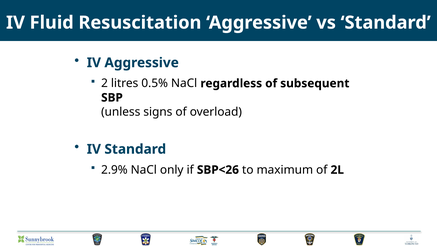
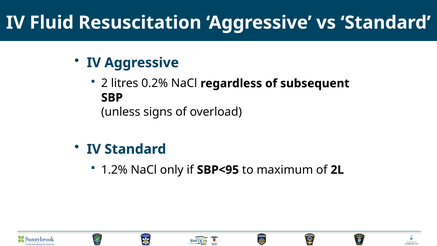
0.5%: 0.5% -> 0.2% (155, 83)
2.9%: 2.9% -> 1.2% (114, 170)
SBP<26: SBP<26 -> SBP<95 (218, 170)
